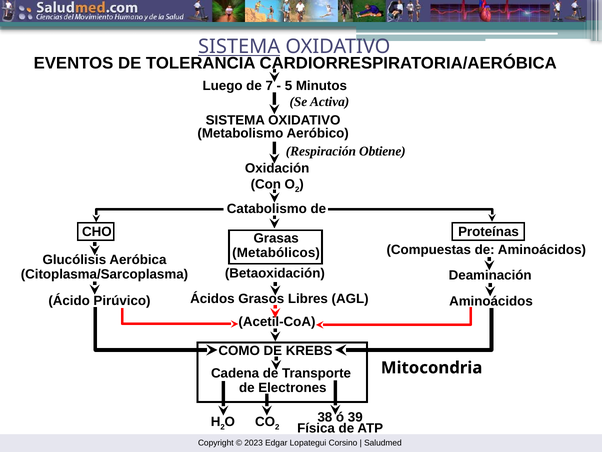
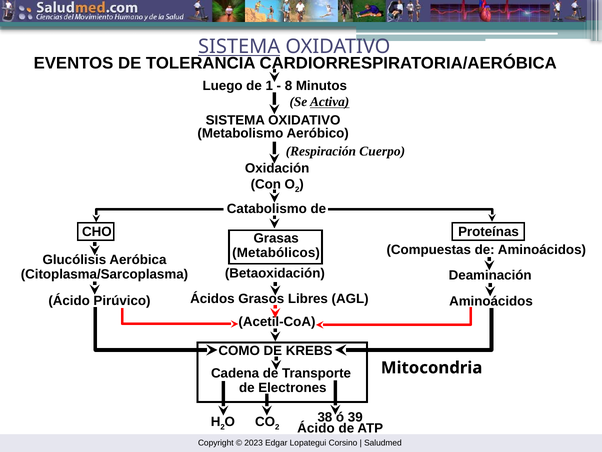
7: 7 -> 1 (269, 86)
5: 5 -> 8 (289, 86)
Activa underline: none -> present (330, 102)
Obtiene: Obtiene -> Cuerpo (382, 151)
Física: Física -> Ácido (316, 428)
